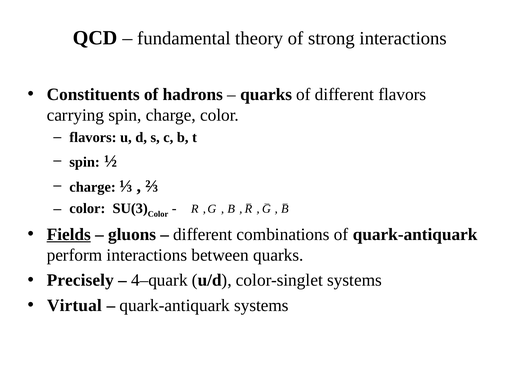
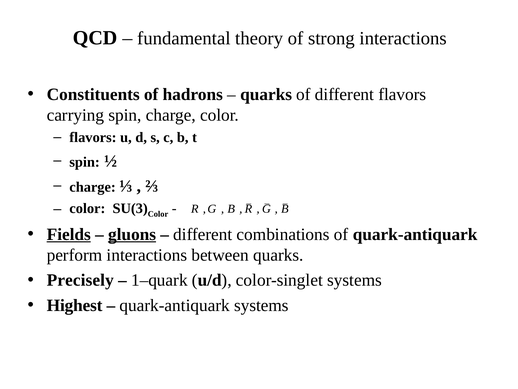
gluons underline: none -> present (132, 234)
4–quark: 4–quark -> 1–quark (159, 280)
Virtual: Virtual -> Highest (75, 305)
